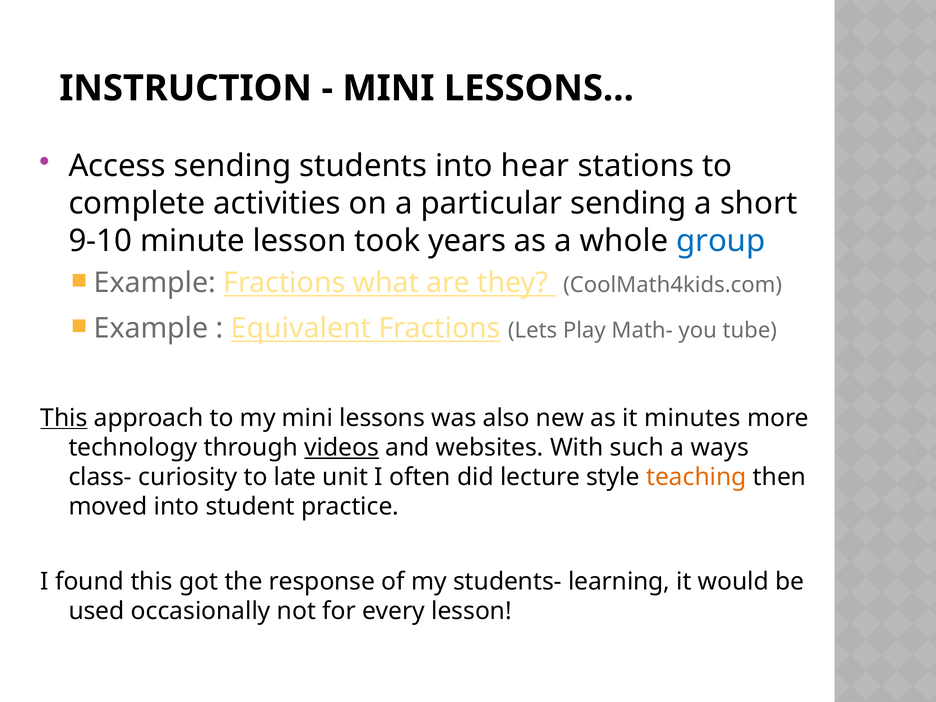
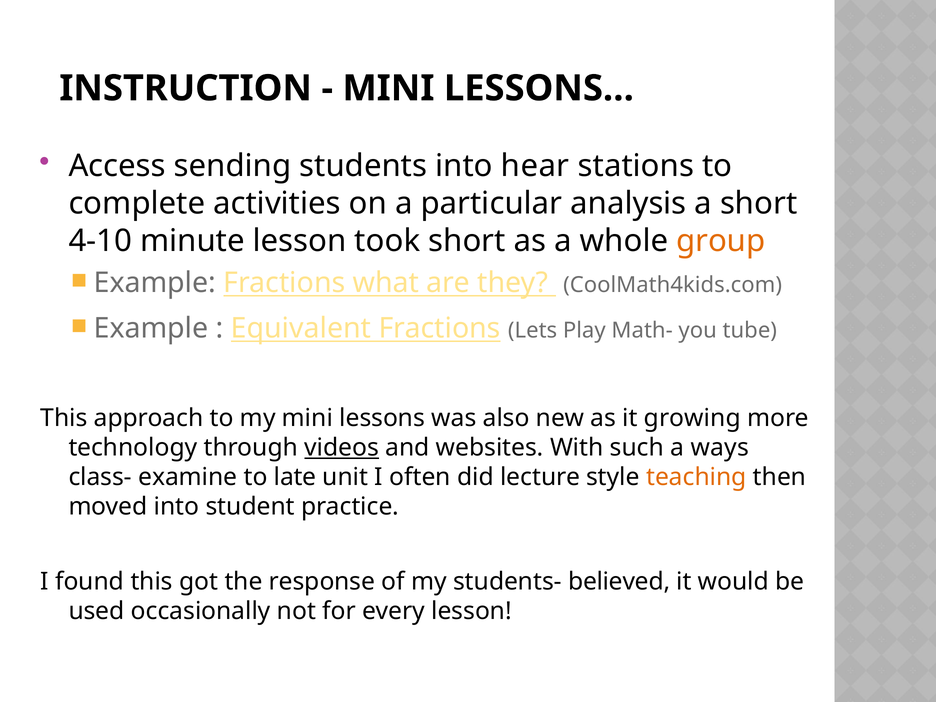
particular sending: sending -> analysis (628, 203)
9-10: 9-10 -> 4-10 (100, 241)
took years: years -> short (467, 241)
group colour: blue -> orange (721, 241)
This underline: present -> none (64, 418)
minutes: minutes -> growing (692, 418)
curiosity: curiosity -> examine (188, 477)
learning: learning -> believed (619, 582)
